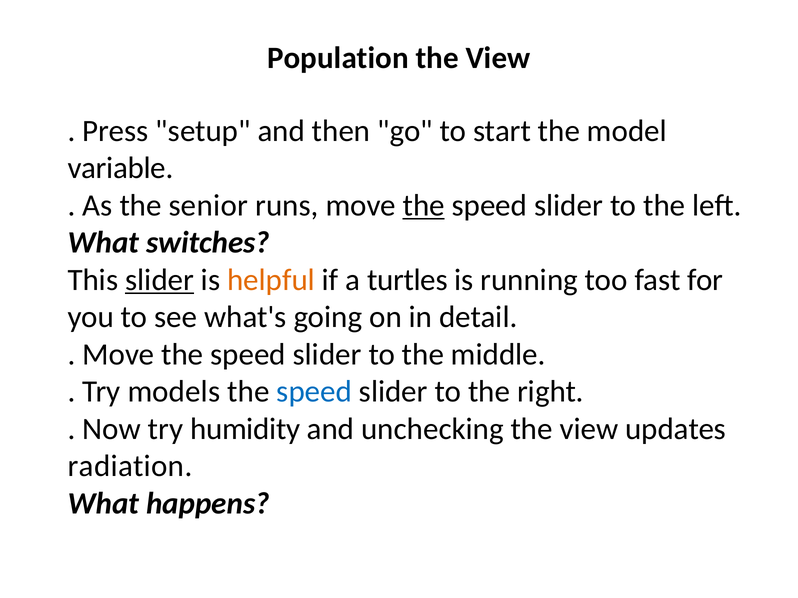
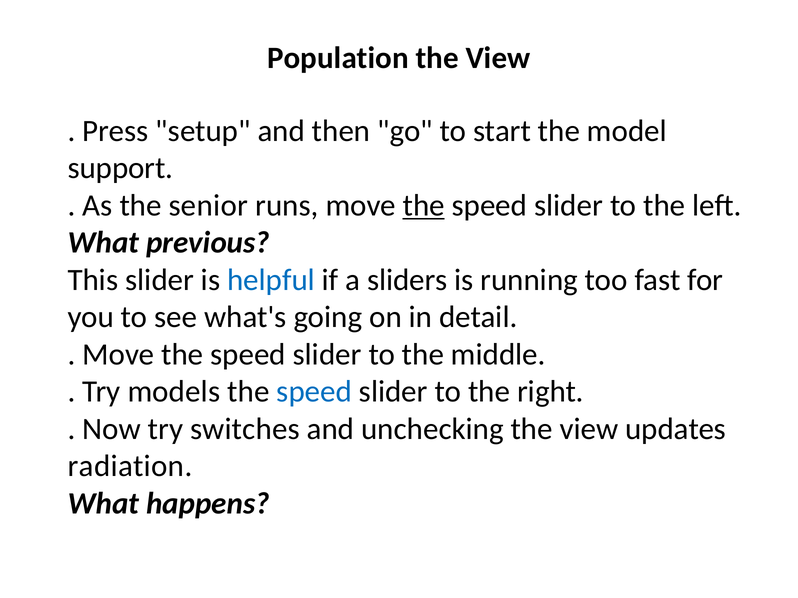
variable: variable -> support (120, 168)
switches: switches -> previous (208, 243)
slider underline: present -> none (160, 280)
helpful colour: orange -> blue (271, 280)
turtles: turtles -> sliders (407, 280)
humidity: humidity -> switches (245, 429)
